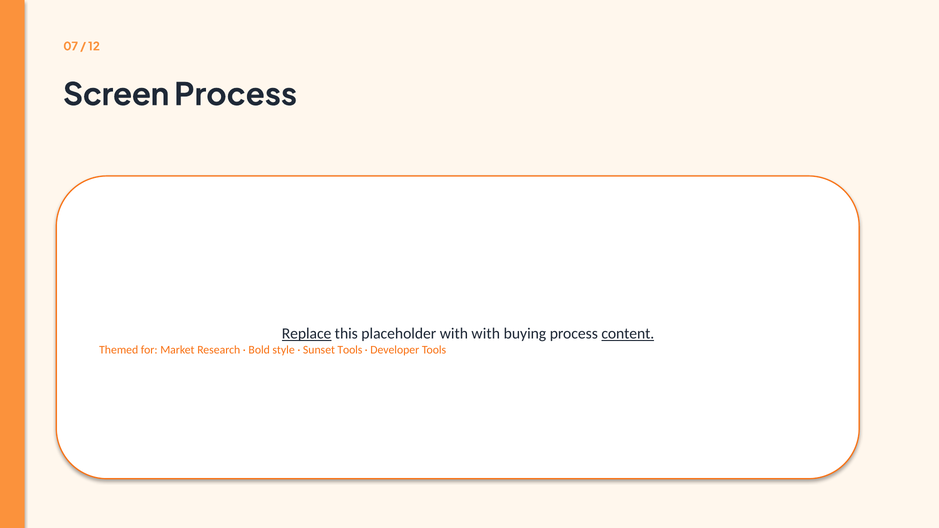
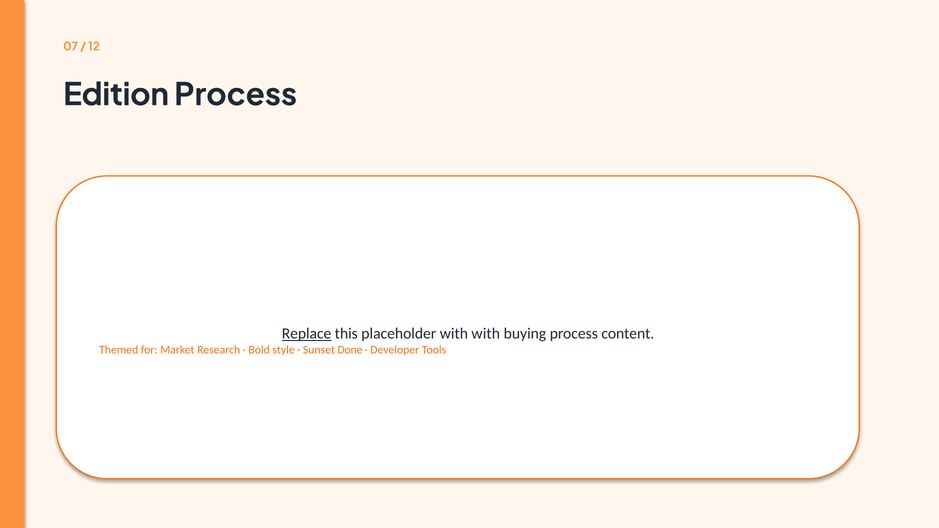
Screen: Screen -> Edition (116, 95)
content underline: present -> none (628, 334)
Sunset Tools: Tools -> Done (350, 350)
